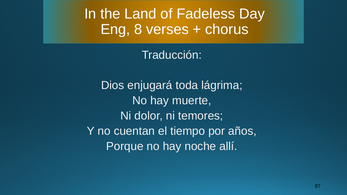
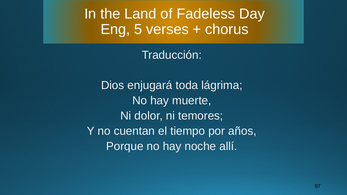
8: 8 -> 5 (138, 29)
